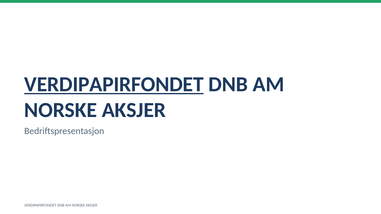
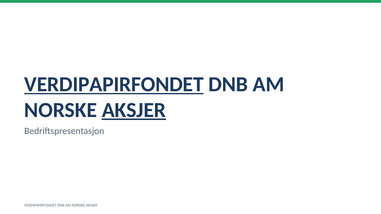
AKSJER underline: none -> present (134, 110)
